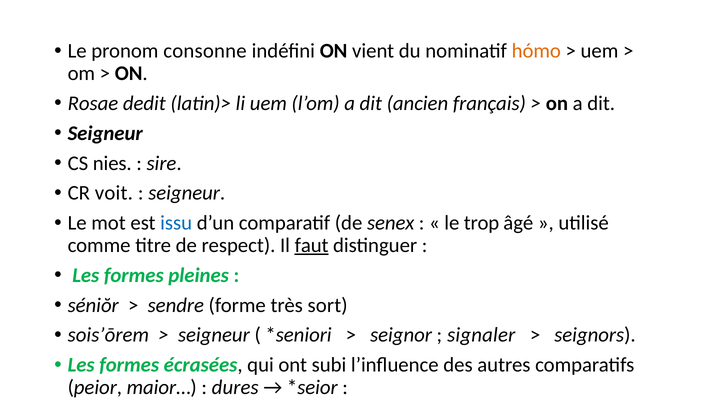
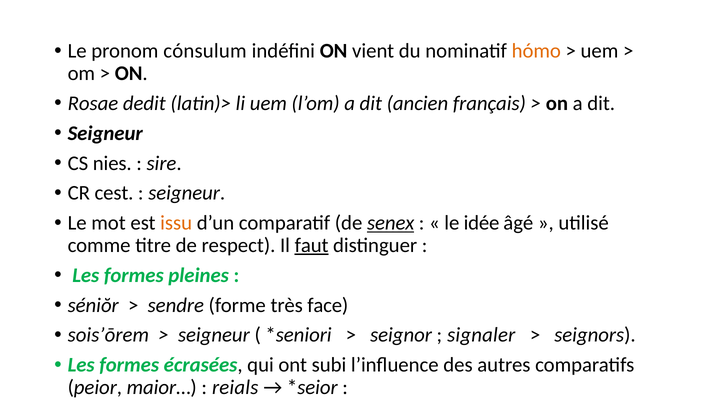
consonne: consonne -> cónsulum (205, 51)
voit: voit -> cest (114, 193)
issu colour: blue -> orange (176, 223)
senex underline: none -> present (391, 223)
trop: trop -> idée (482, 223)
sort: sort -> face (328, 305)
dures: dures -> reials (235, 387)
